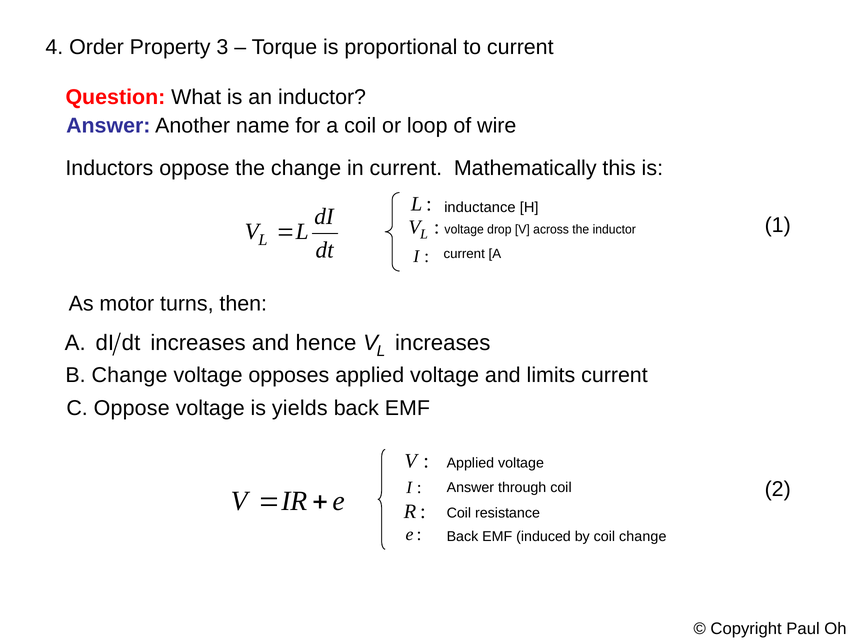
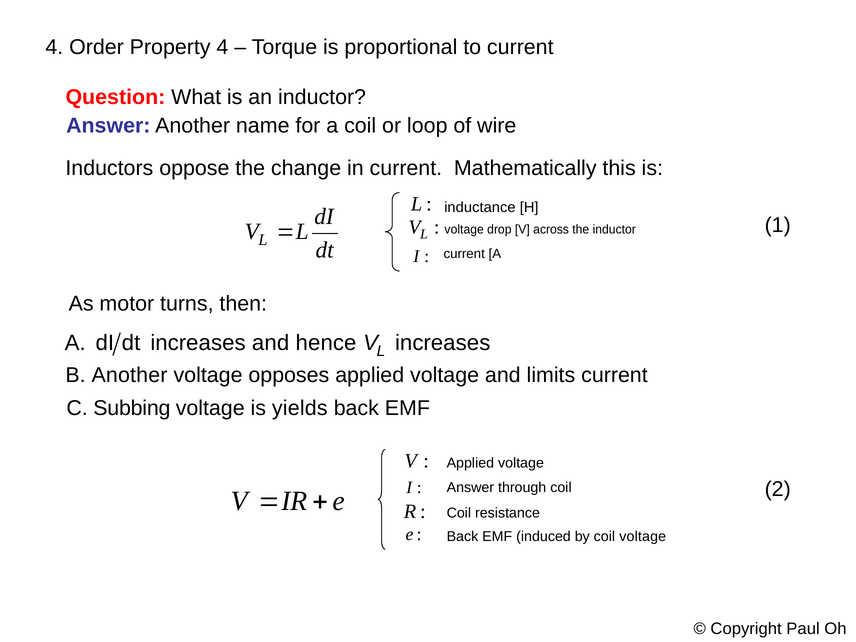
Property 3: 3 -> 4 (222, 47)
B Change: Change -> Another (130, 375)
C Oppose: Oppose -> Subbing (132, 408)
coil change: change -> voltage (643, 537)
